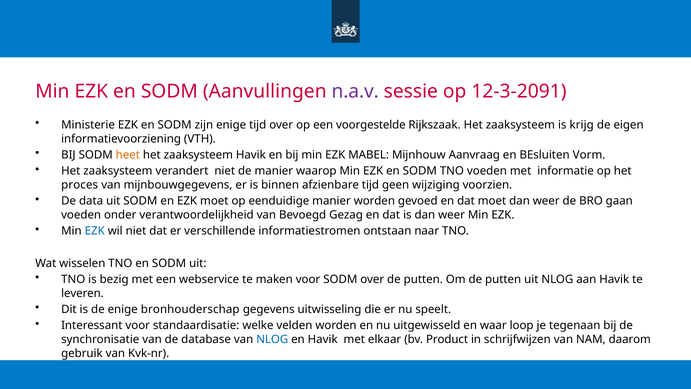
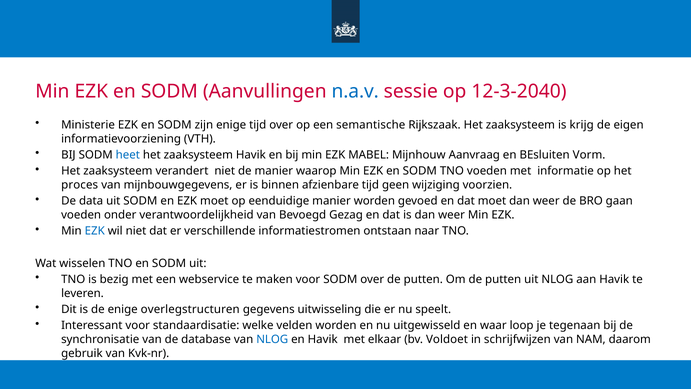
n.a.v colour: purple -> blue (355, 91)
12-3-2091: 12-3-2091 -> 12-3-2040 (519, 91)
voorgestelde: voorgestelde -> semantische (371, 125)
heet colour: orange -> blue (128, 155)
bronhouderschap: bronhouderschap -> overlegstructuren (190, 309)
Product: Product -> Voldoet (447, 339)
